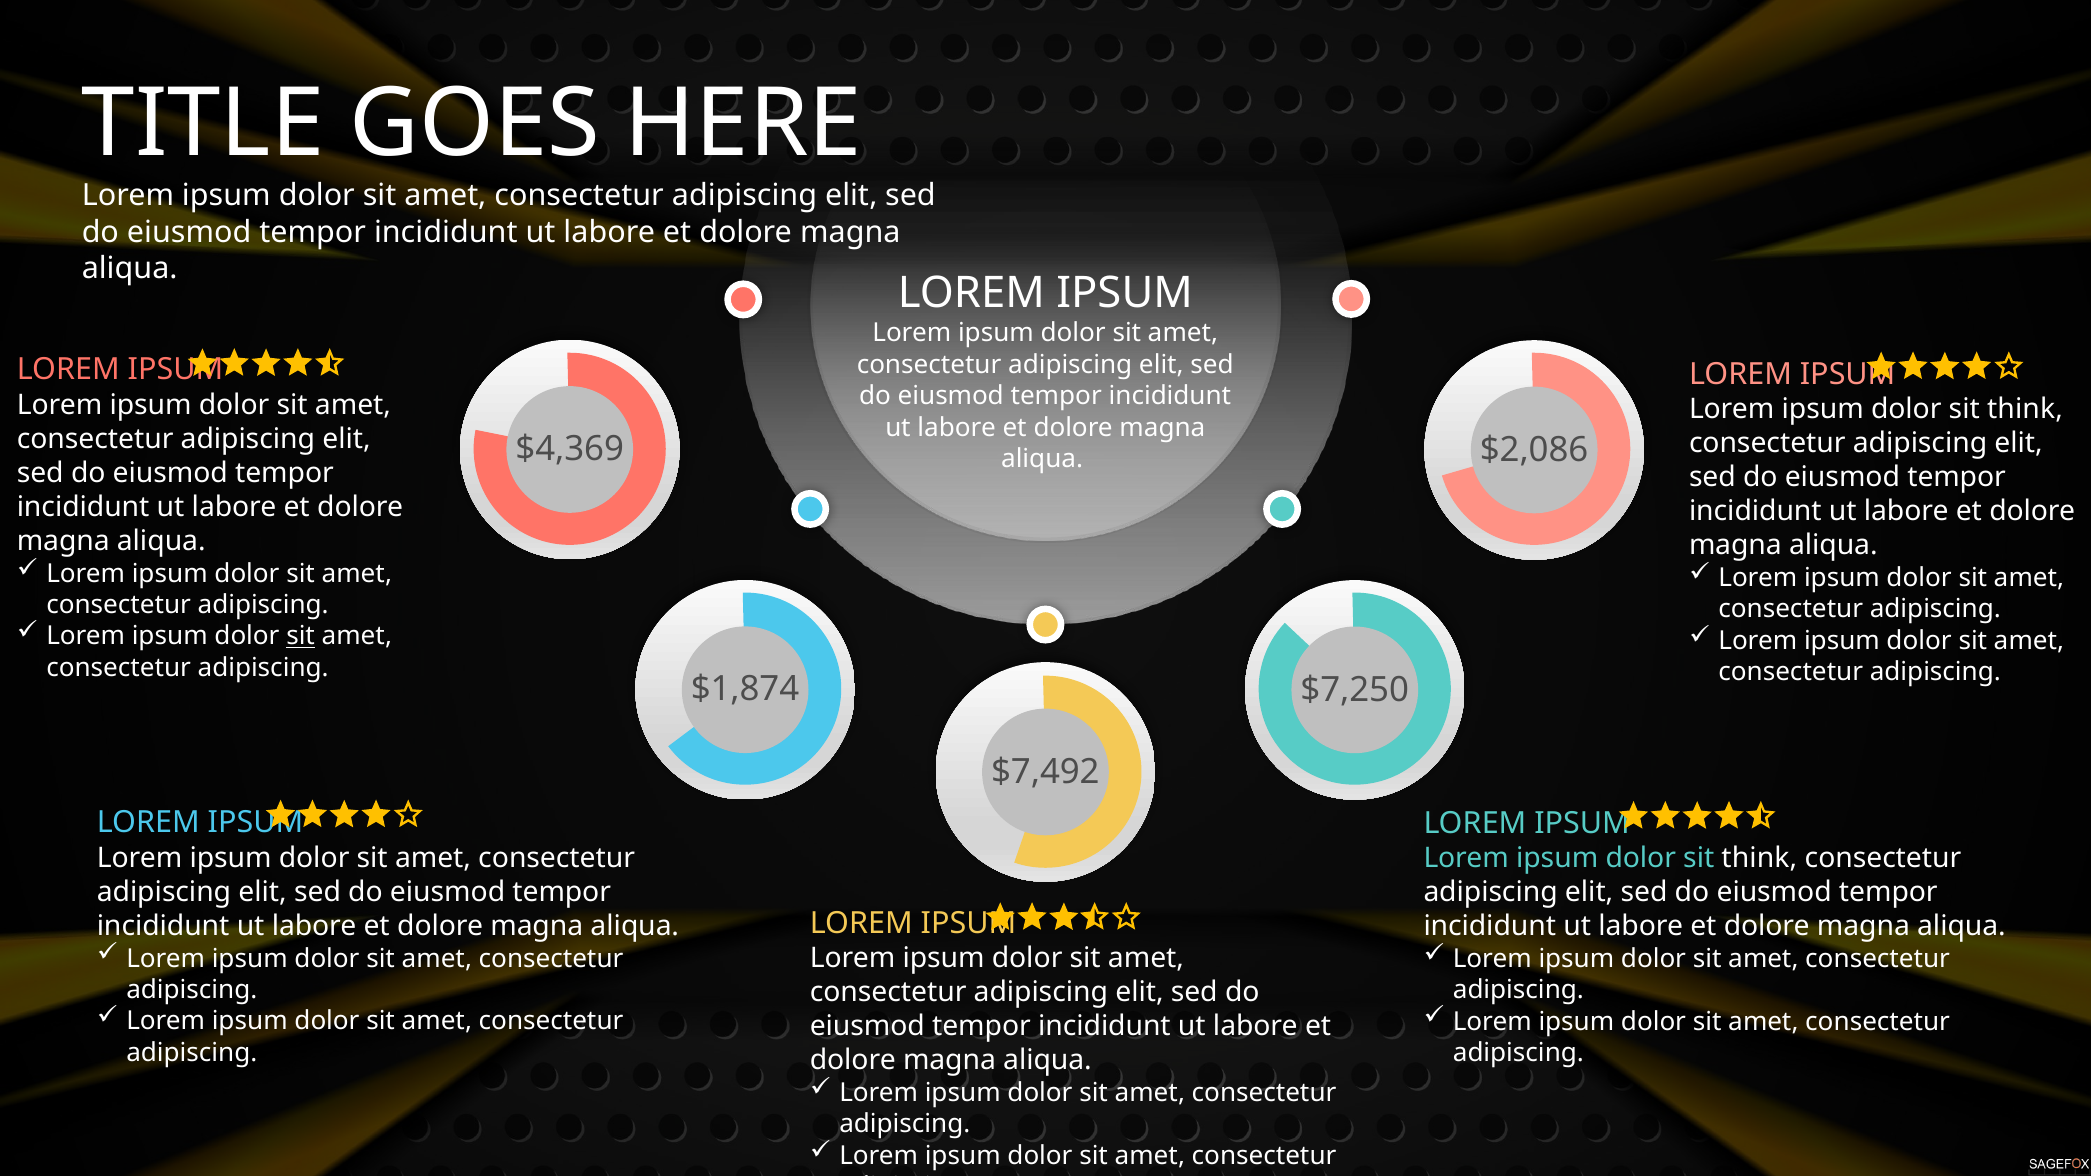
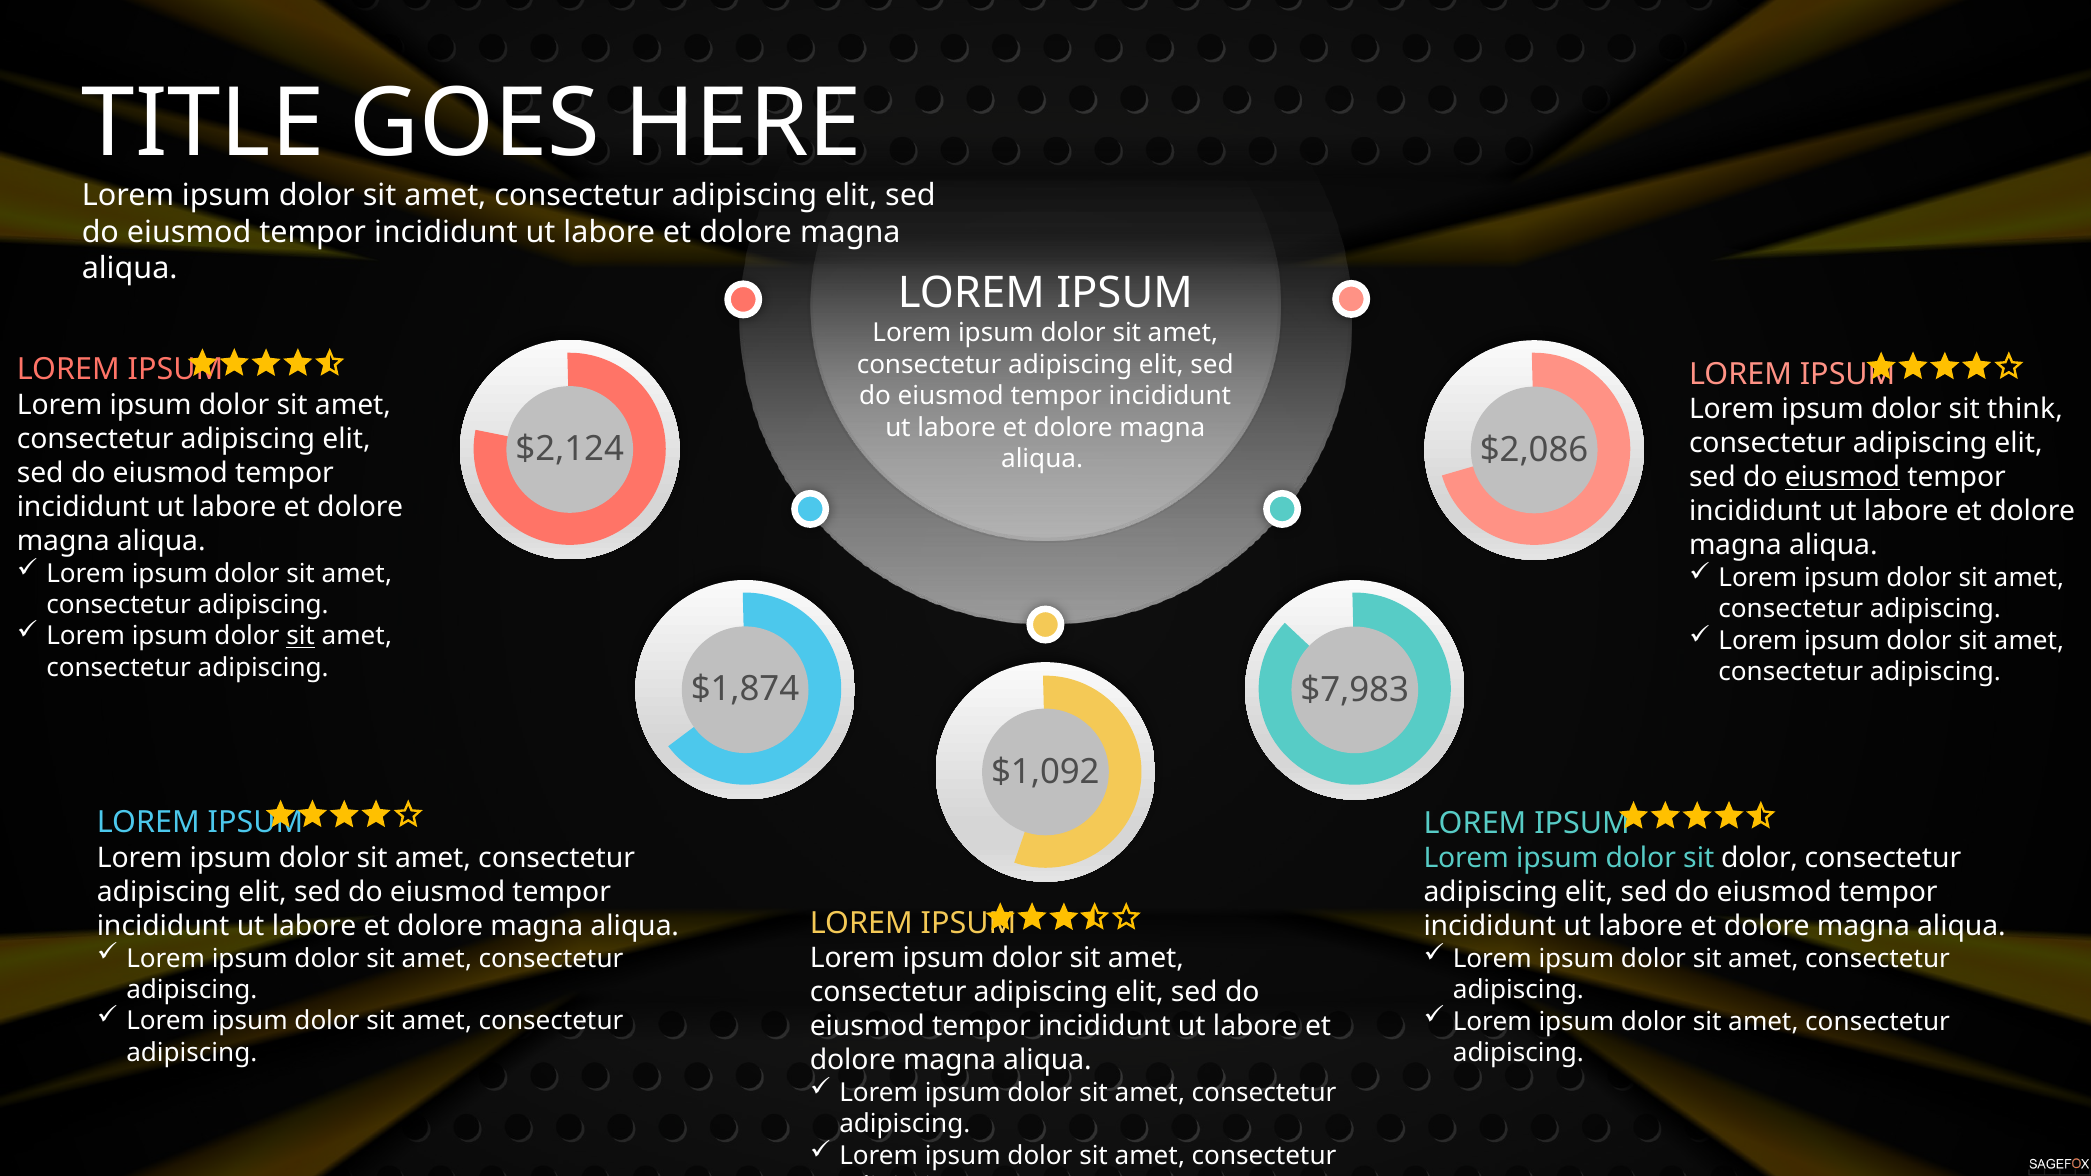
$4,369: $4,369 -> $2,124 (570, 449)
eiusmod underline: none -> present (1842, 477)
$7,250: $7,250 -> $7,983 (1355, 690)
$7,492: $7,492 -> $1,092 (1045, 772)
think: think -> dolor (1760, 858)
